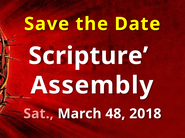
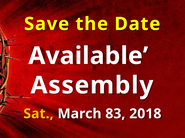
Scripture: Scripture -> Available (88, 56)
Sat colour: pink -> yellow (39, 114)
48: 48 -> 83 (115, 114)
